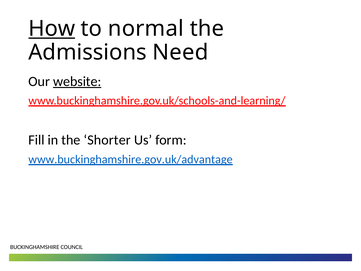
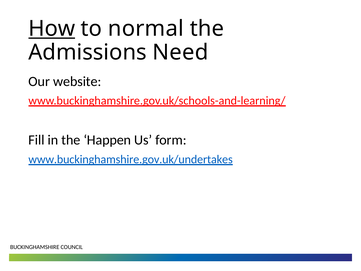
website underline: present -> none (77, 81)
Shorter: Shorter -> Happen (107, 140)
www.buckinghamshire.gov.uk/advantage: www.buckinghamshire.gov.uk/advantage -> www.buckinghamshire.gov.uk/undertakes (131, 159)
